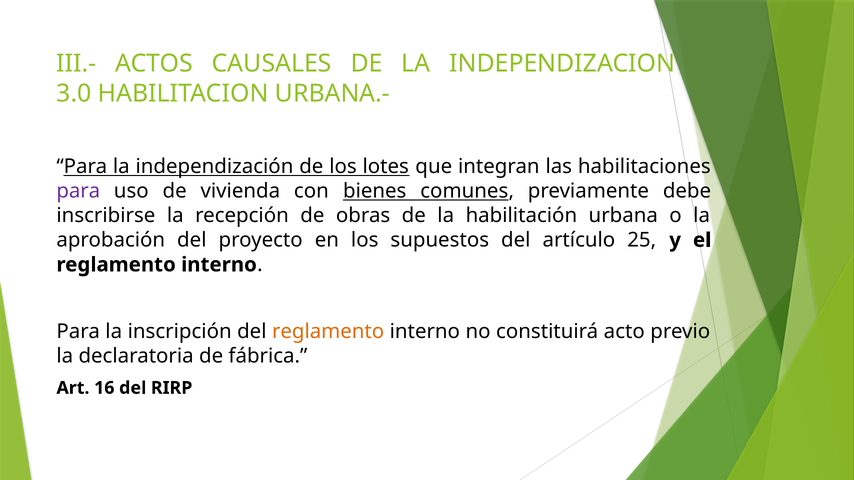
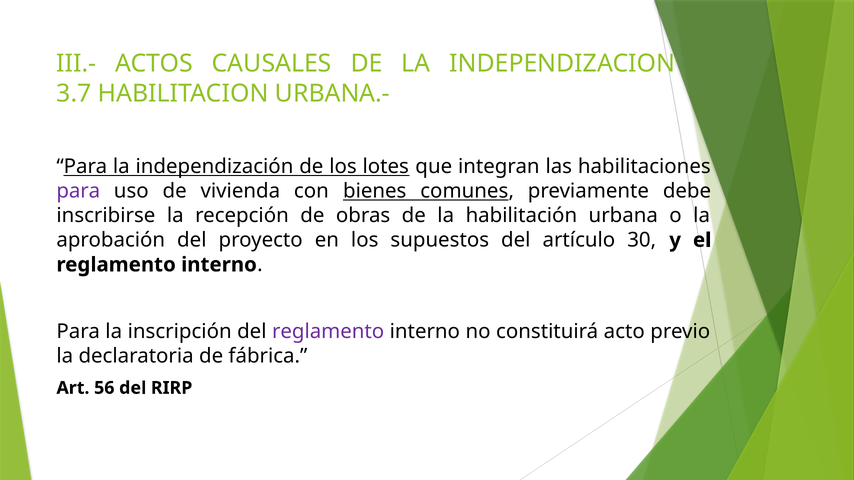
3.0: 3.0 -> 3.7 (74, 93)
25: 25 -> 30 (642, 240)
reglamento colour: orange -> purple (328, 332)
16: 16 -> 56 (104, 388)
